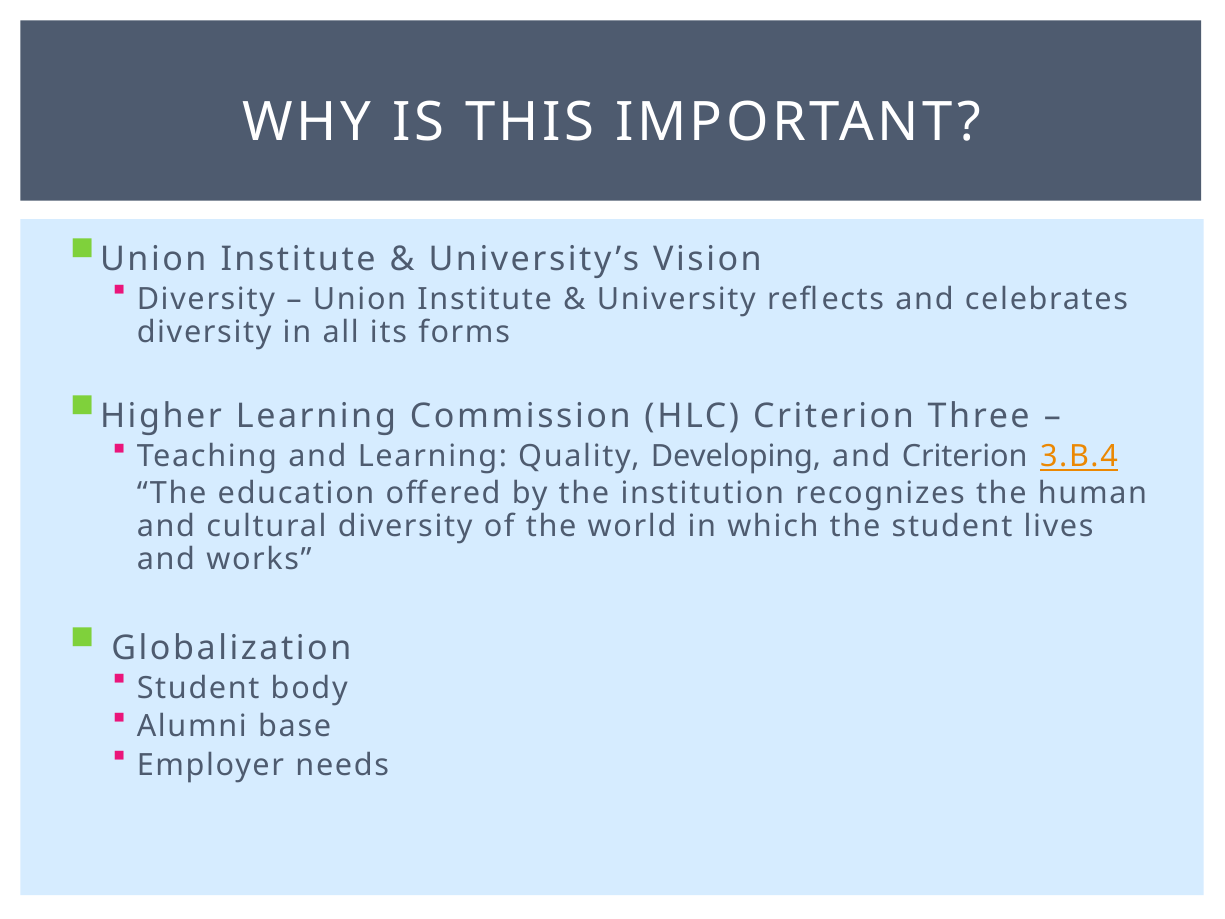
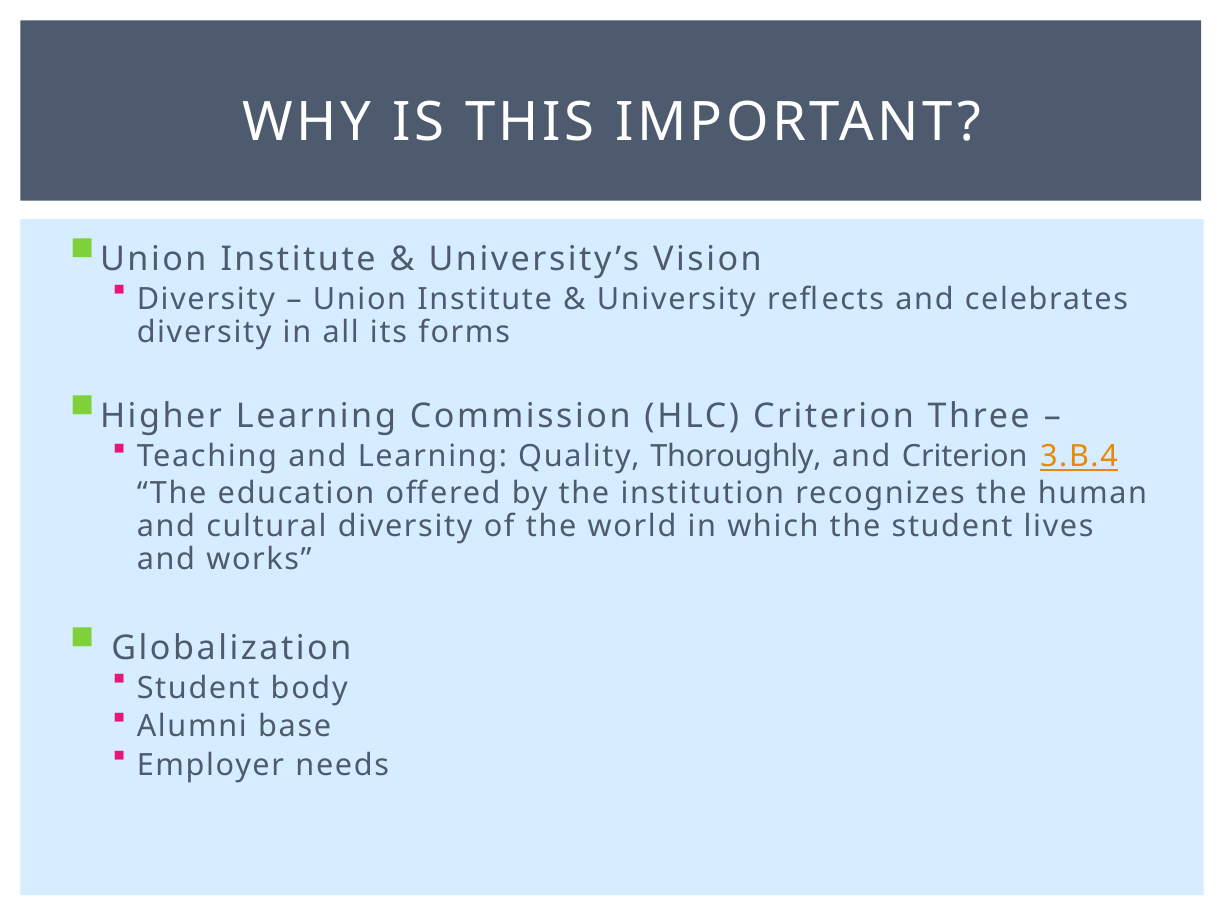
Developing: Developing -> Thoroughly (736, 456)
